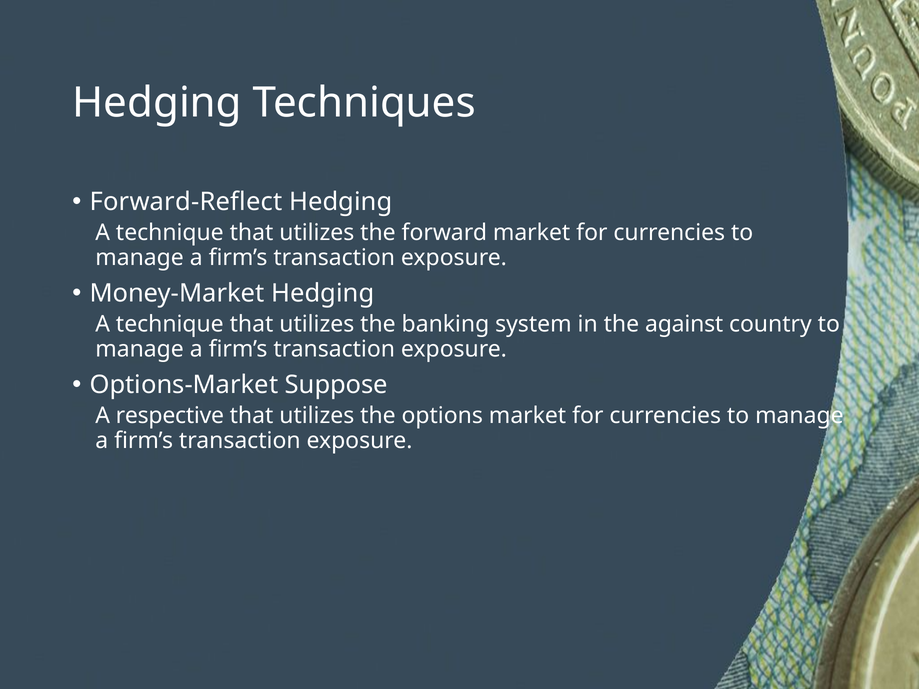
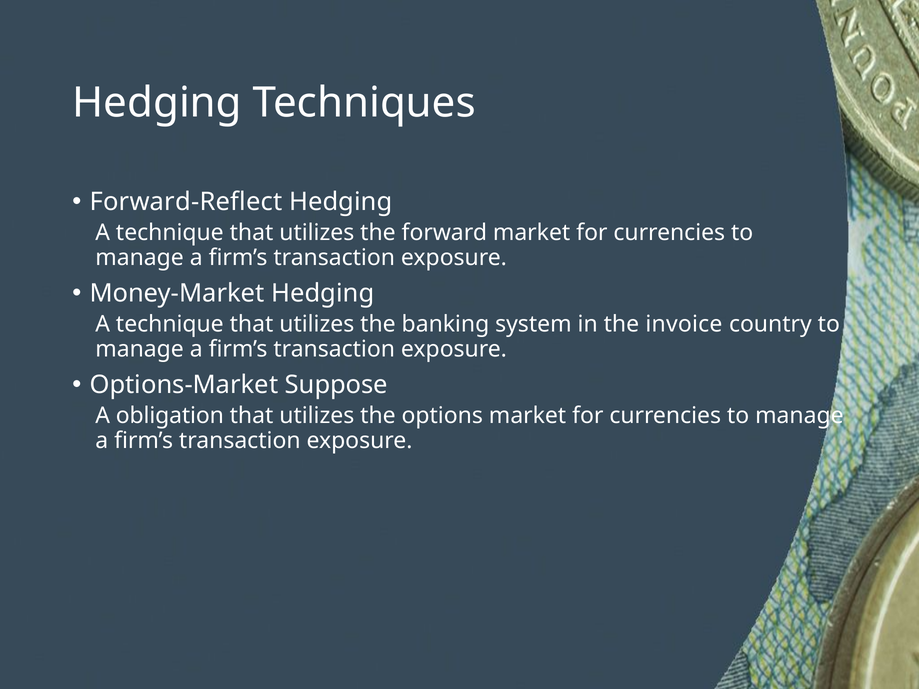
against: against -> invoice (684, 324)
respective: respective -> obligation (170, 416)
